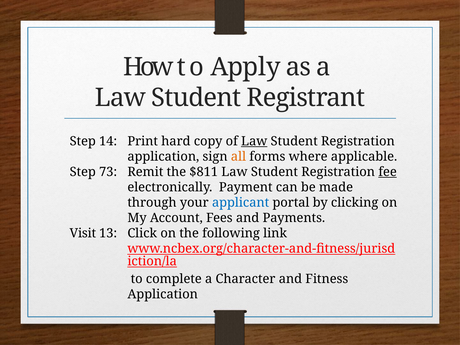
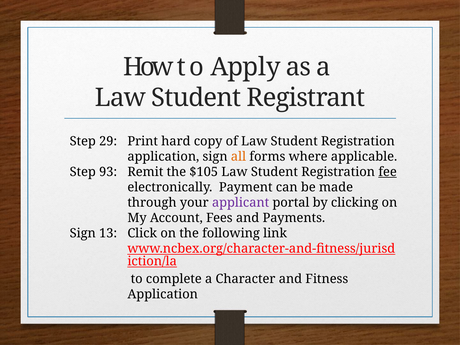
14: 14 -> 29 (108, 141)
Law underline: present -> none (254, 141)
73: 73 -> 93 (108, 172)
$811: $811 -> $105 (204, 172)
applicant colour: blue -> purple (241, 203)
Visit: Visit -> Sign (83, 233)
